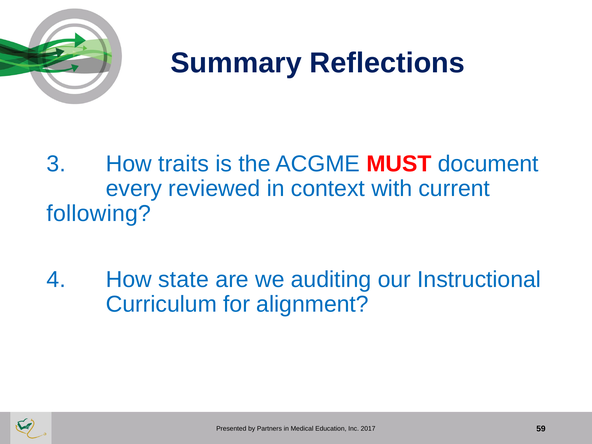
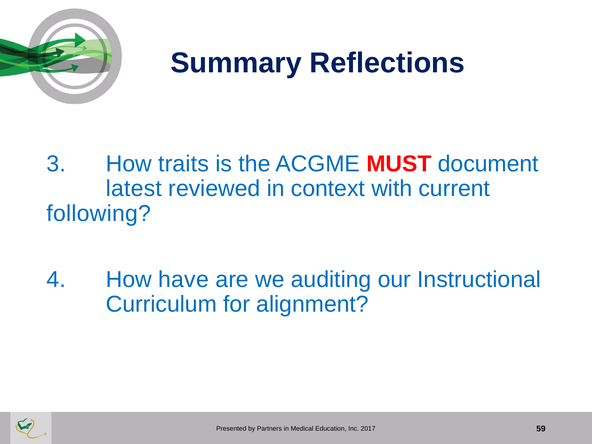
every: every -> latest (134, 189)
state: state -> have (184, 280)
